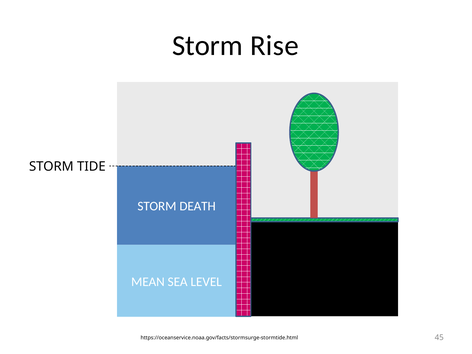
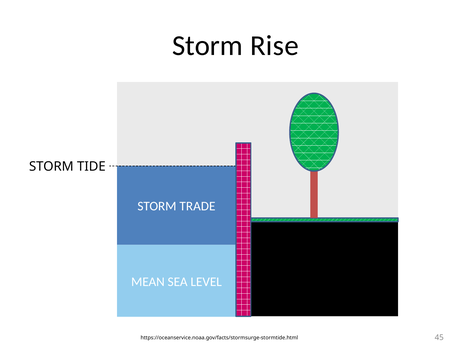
DEATH: DEATH -> TRADE (197, 206)
